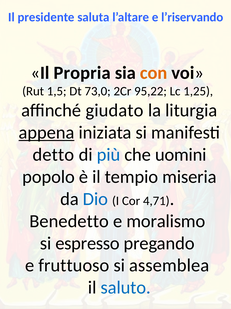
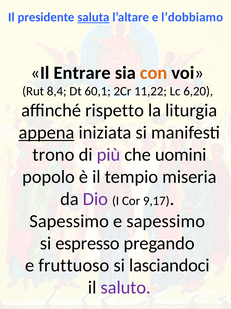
saluta underline: none -> present (93, 17)
l’riservando: l’riservando -> l’dobbiamo (192, 17)
Propria: Propria -> Entrare (82, 73)
1,5: 1,5 -> 8,4 (57, 91)
73,0: 73,0 -> 60,1 (98, 91)
95,22: 95,22 -> 11,22 (151, 91)
1,25: 1,25 -> 6,20 (198, 91)
giudato: giudato -> rispetto (115, 110)
detto: detto -> trono (53, 154)
più colour: blue -> purple (108, 154)
Dio colour: blue -> purple (95, 198)
4,71: 4,71 -> 9,17 (156, 200)
Benedetto: Benedetto -> Sapessimo (69, 220)
e moralismo: moralismo -> sapessimo (166, 220)
assemblea: assemblea -> lasciandoci (169, 265)
saluto colour: blue -> purple (126, 287)
